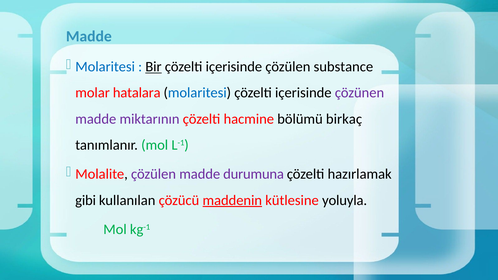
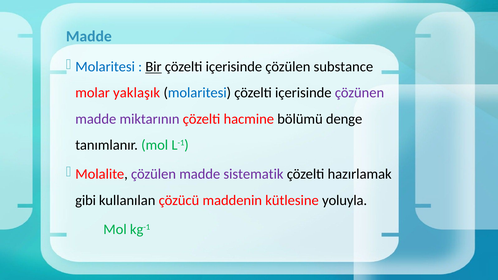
hatalara: hatalara -> yaklaşık (137, 93)
birkaç: birkaç -> denge (344, 119)
durumuna: durumuna -> sistematik (253, 174)
maddenin underline: present -> none (232, 200)
